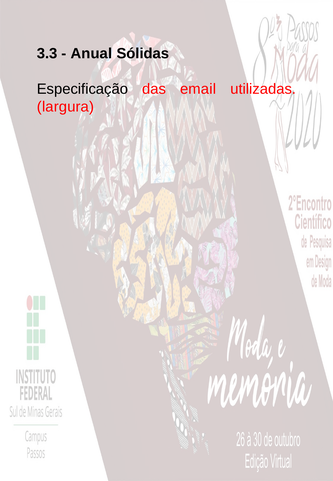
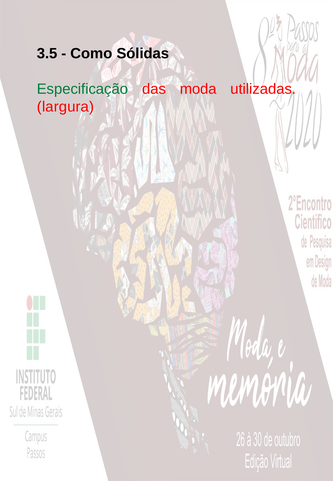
3.3: 3.3 -> 3.5 (47, 53)
Anual: Anual -> Como (91, 53)
Especificação colour: black -> green (82, 89)
email: email -> moda (198, 89)
